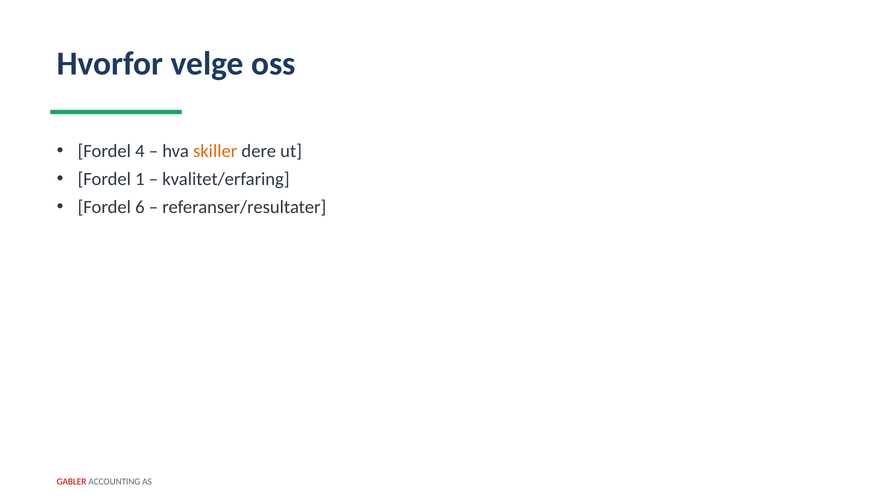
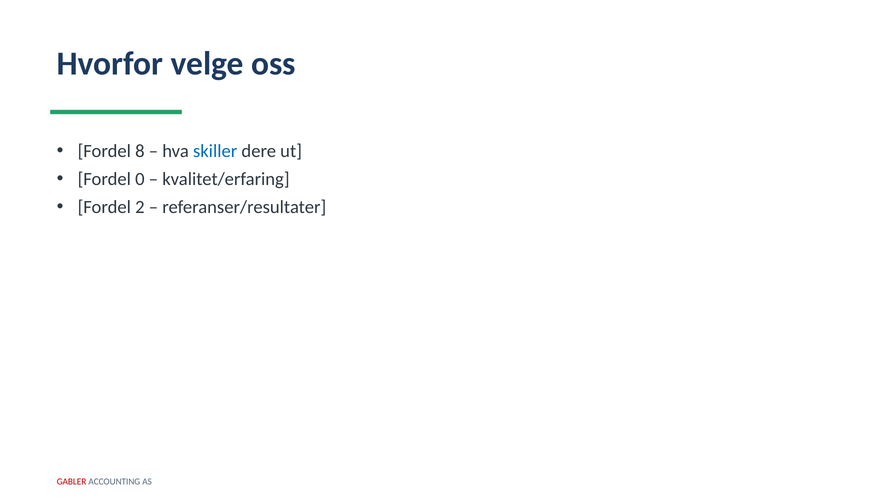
4: 4 -> 8 (140, 151)
skiller colour: orange -> blue (215, 151)
1: 1 -> 0 (140, 179)
6: 6 -> 2 (140, 207)
